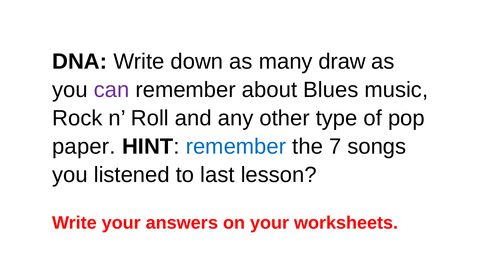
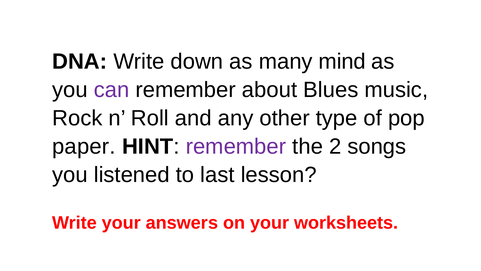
draw: draw -> mind (342, 61)
remember colour: blue -> purple (236, 146)
7: 7 -> 2 (335, 146)
